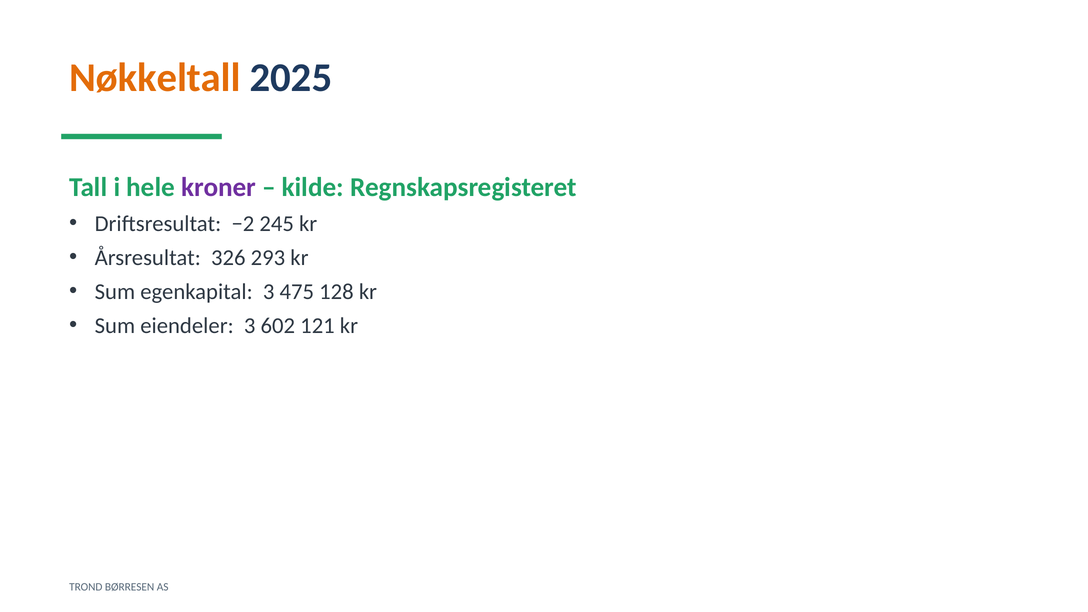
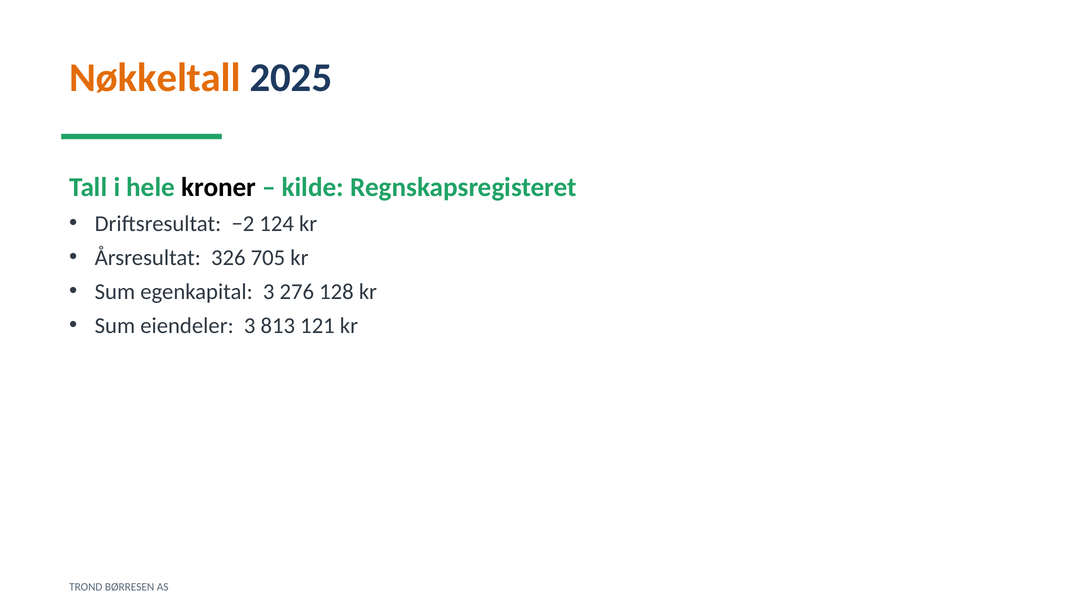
kroner colour: purple -> black (219, 187)
245: 245 -> 124 (277, 224)
293: 293 -> 705 (268, 258)
475: 475 -> 276 (297, 292)
602: 602 -> 813 (278, 326)
